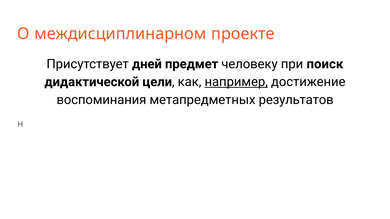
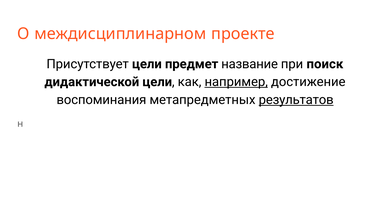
Присутствует дней: дней -> цели (147, 64)
человеку: человеку -> название (250, 64)
результатов underline: none -> present (296, 100)
